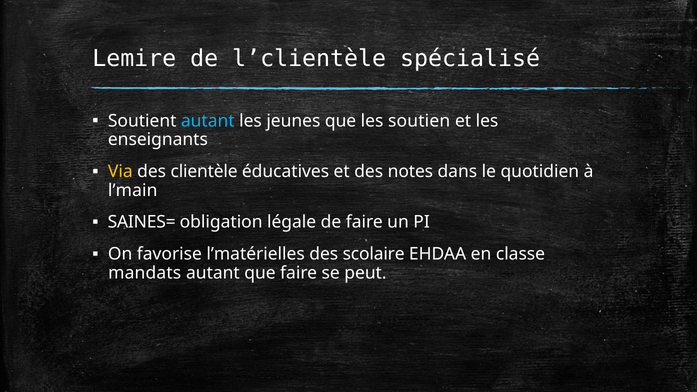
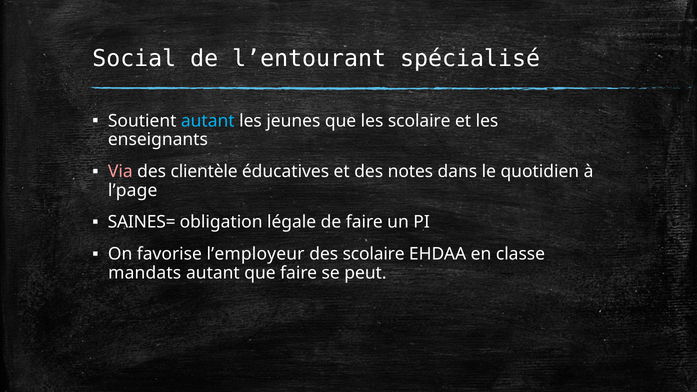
Lemire: Lemire -> Social (134, 59)
l’clientèle: l’clientèle -> l’entourant (309, 59)
les soutien: soutien -> scolaire (419, 121)
Via colour: yellow -> pink (120, 172)
l’main: l’main -> l’page (133, 190)
l’matérielles: l’matérielles -> l’employeur (255, 254)
